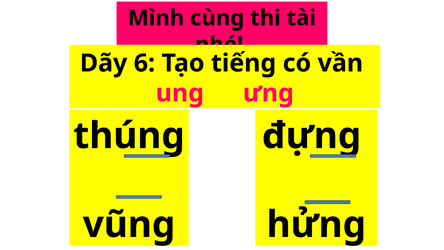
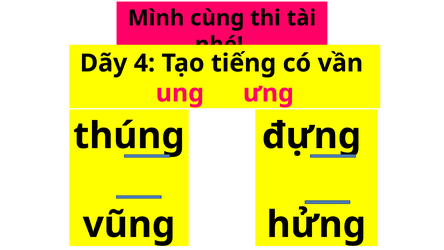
6: 6 -> 4 (144, 63)
